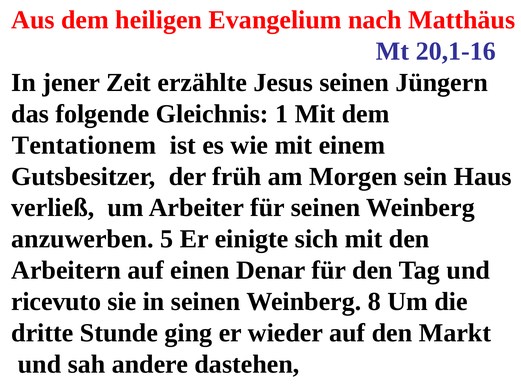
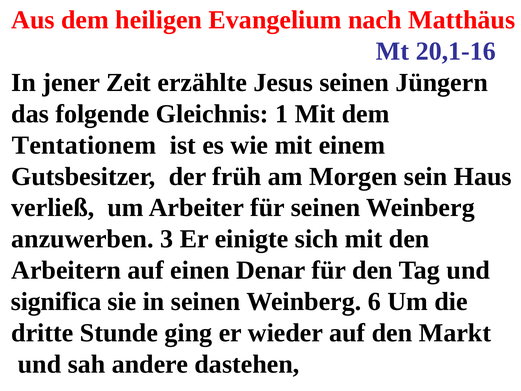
5: 5 -> 3 (167, 239)
ricevuto: ricevuto -> significa (56, 301)
8: 8 -> 6 (374, 301)
